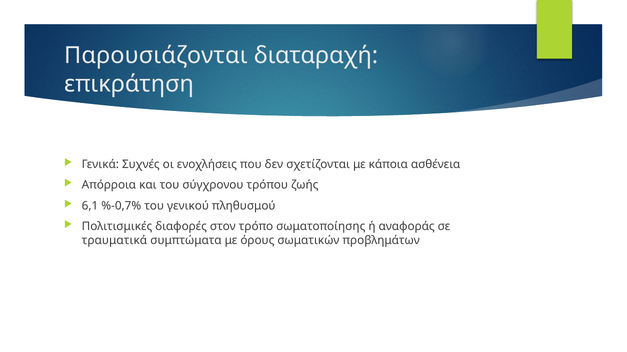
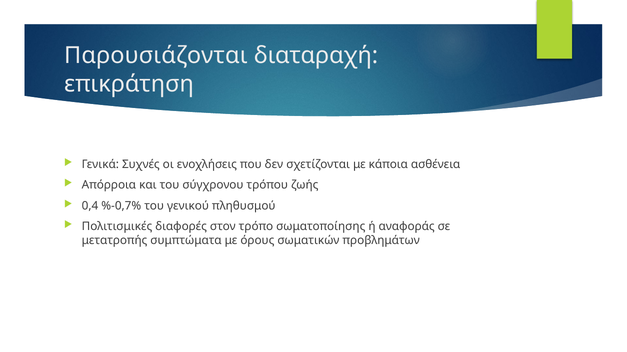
6,1: 6,1 -> 0,4 (90, 206)
τραυματικά: τραυματικά -> μετατροπής (115, 241)
